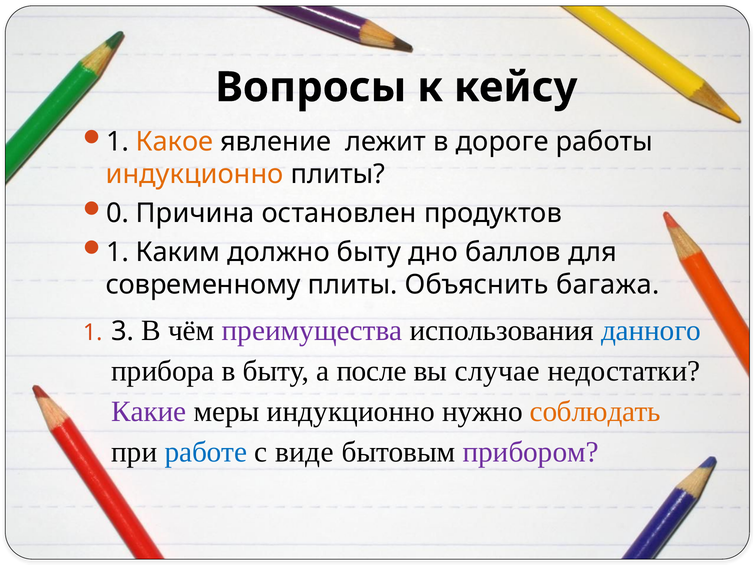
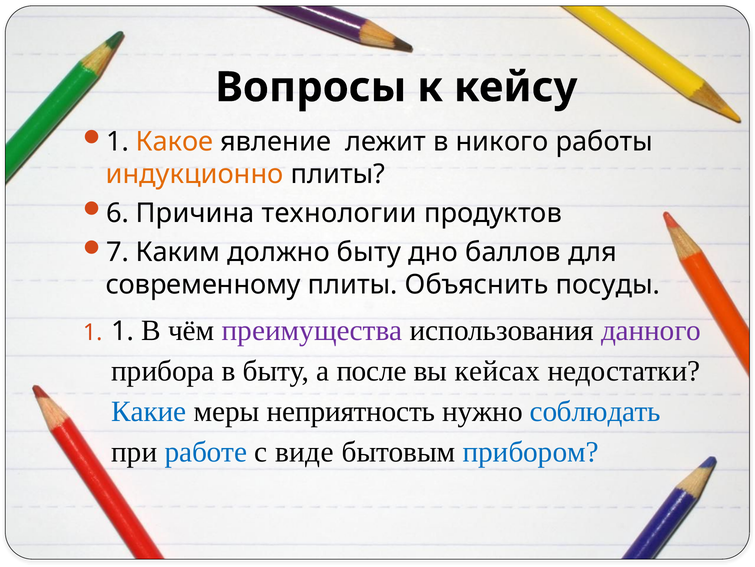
дороге: дороге -> никого (502, 142)
0: 0 -> 6 (118, 213)
остановлен: остановлен -> технологии (339, 213)
1: 1 -> 7 (118, 252)
багажа: багажа -> посуды (608, 285)
1 3: 3 -> 1 (123, 331)
данного colour: blue -> purple (651, 330)
случае: случае -> кейсах (497, 370)
Какие colour: purple -> blue (149, 411)
меры индукционно: индукционно -> неприятность (351, 411)
соблюдать colour: orange -> blue (595, 411)
прибором colour: purple -> blue (531, 452)
